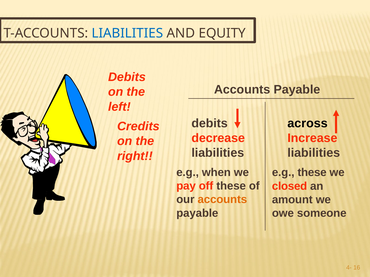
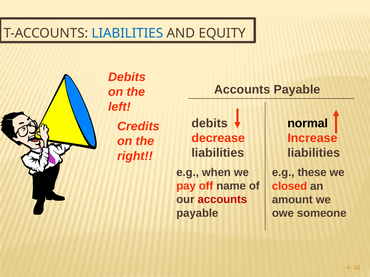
across: across -> normal (308, 124)
off these: these -> name (231, 186)
accounts colour: orange -> red (222, 200)
